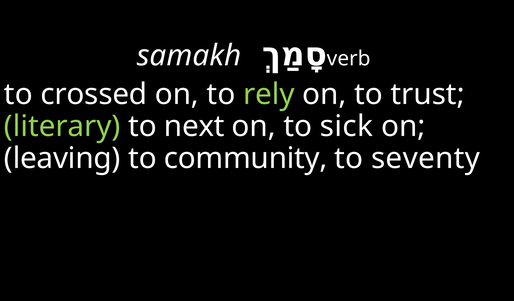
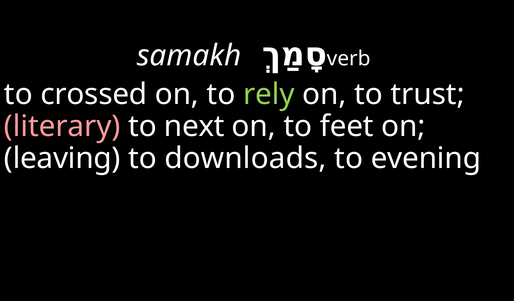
literary colour: light green -> pink (62, 126)
sick: sick -> feet (347, 126)
community: community -> downloads (245, 158)
seventy: seventy -> evening (426, 158)
